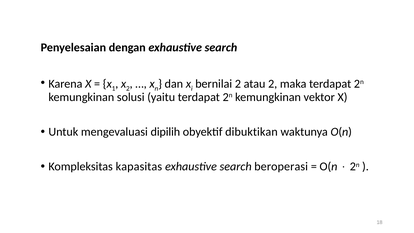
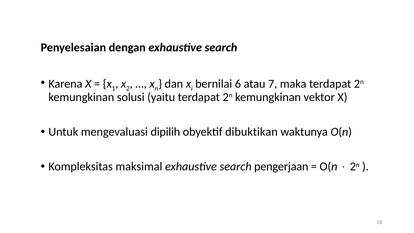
bernilai 2: 2 -> 6 (238, 84)
atau 2: 2 -> 7 (273, 84)
kapasitas: kapasitas -> maksimal (139, 167)
beroperasi: beroperasi -> pengerjaan (281, 167)
